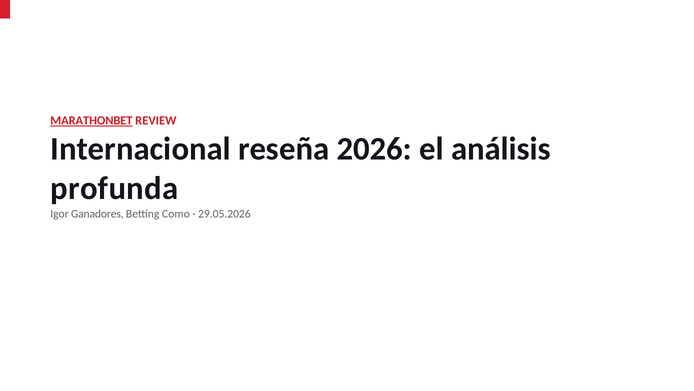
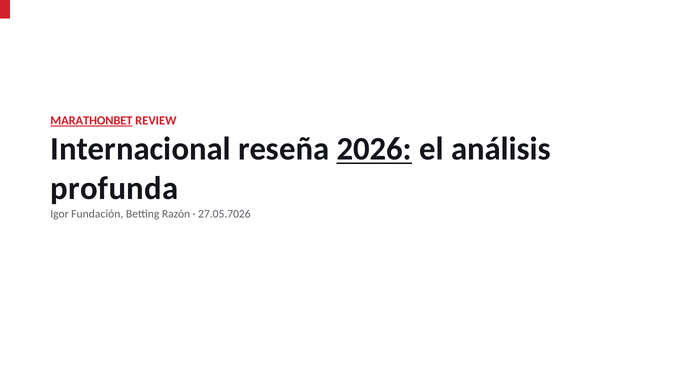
2026 underline: none -> present (374, 149)
Ganadores: Ganadores -> Fundación (97, 213)
Como: Como -> Razón (176, 213)
29.05.2026: 29.05.2026 -> 27.05.7026 (224, 213)
